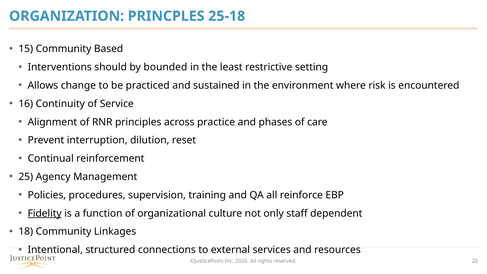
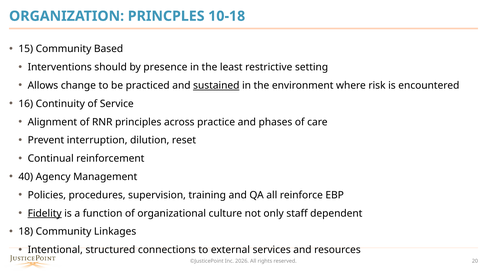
25-18: 25-18 -> 10-18 (227, 16)
bounded: bounded -> presence (165, 67)
sustained underline: none -> present (216, 85)
25: 25 -> 40 (26, 177)
